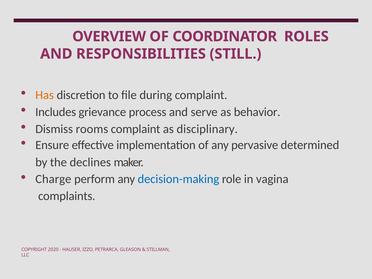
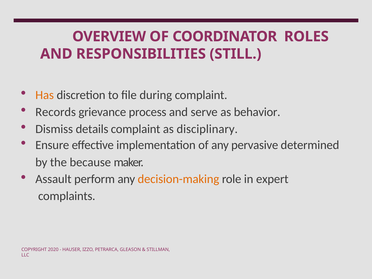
Includes: Includes -> Records (56, 112)
rooms: rooms -> details (92, 129)
declines: declines -> because (90, 162)
Charge: Charge -> Assault (53, 179)
decision-making colour: blue -> orange (178, 179)
vagina: vagina -> expert (272, 179)
